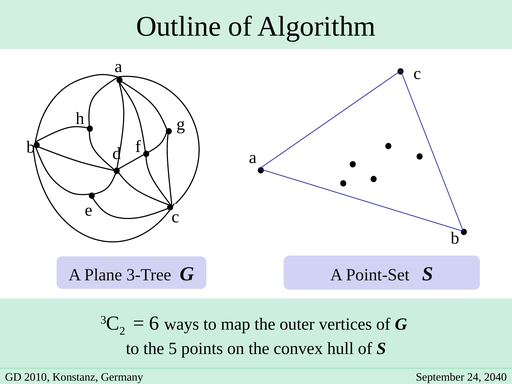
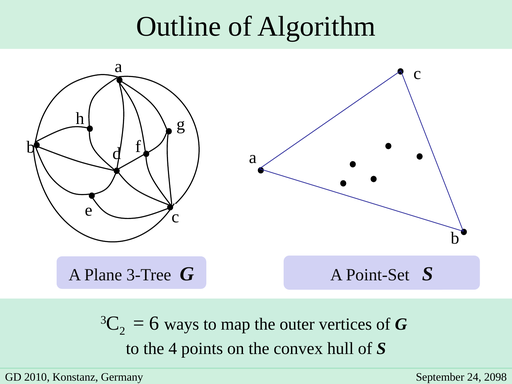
5: 5 -> 4 (173, 348)
2040: 2040 -> 2098 (495, 377)
